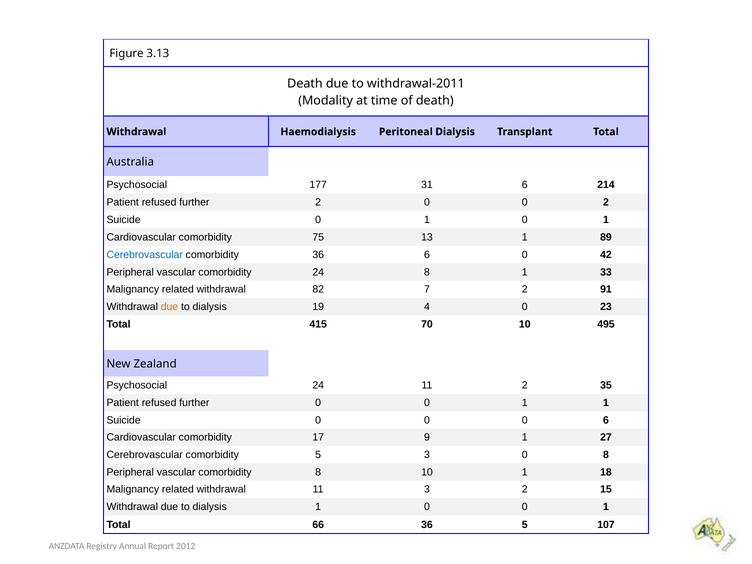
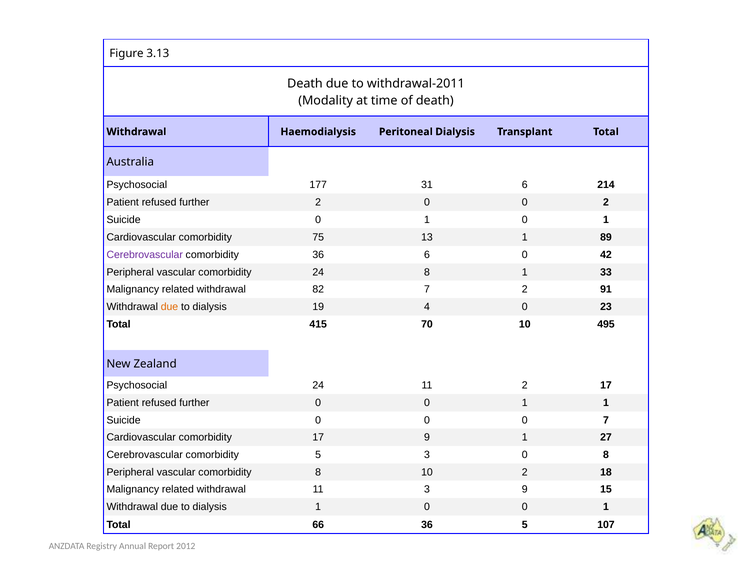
Cerebrovascular colour: blue -> purple (145, 255)
2 35: 35 -> 17 (606, 386)
0 6: 6 -> 7 (606, 420)
10 1: 1 -> 2 (525, 472)
3 2: 2 -> 9 (525, 489)
